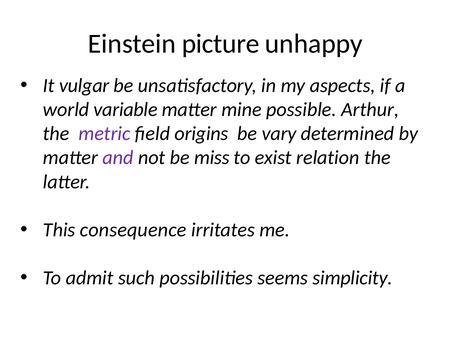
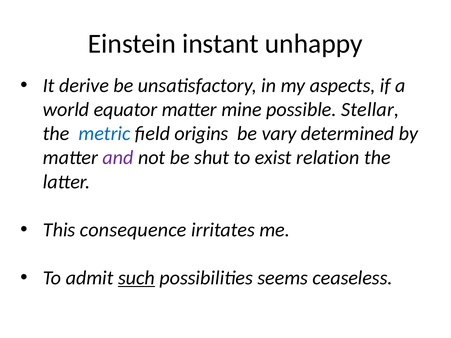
picture: picture -> instant (221, 44)
vulgar: vulgar -> derive (84, 86)
variable: variable -> equator (126, 110)
Arthur: Arthur -> Stellar (370, 110)
metric colour: purple -> blue (105, 134)
miss: miss -> shut (212, 158)
such underline: none -> present (137, 278)
simplicity: simplicity -> ceaseless (353, 278)
